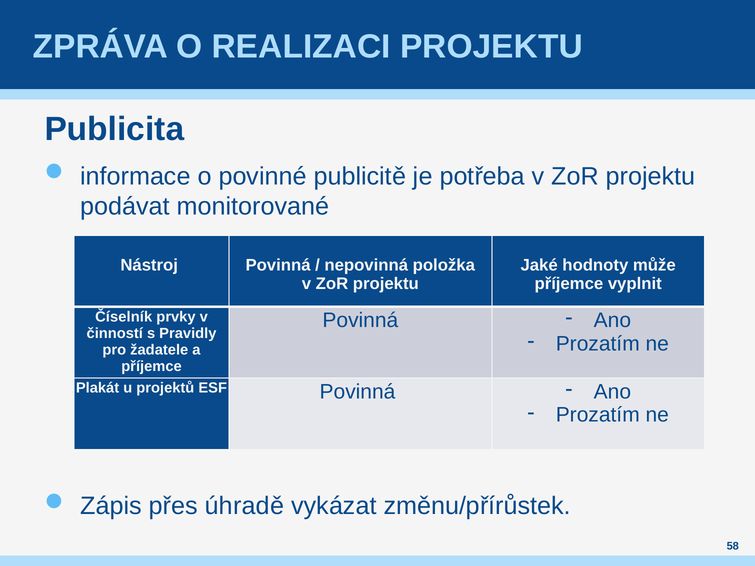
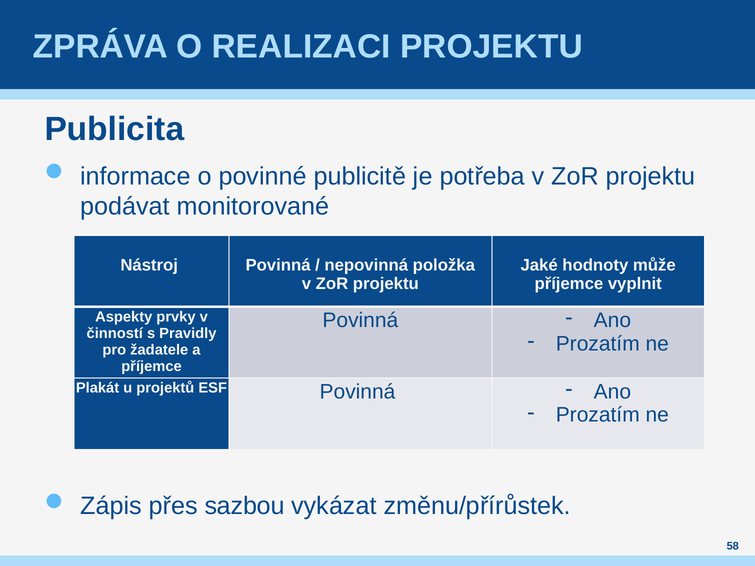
Číselník: Číselník -> Aspekty (124, 317)
úhradě: úhradě -> sazbou (245, 506)
